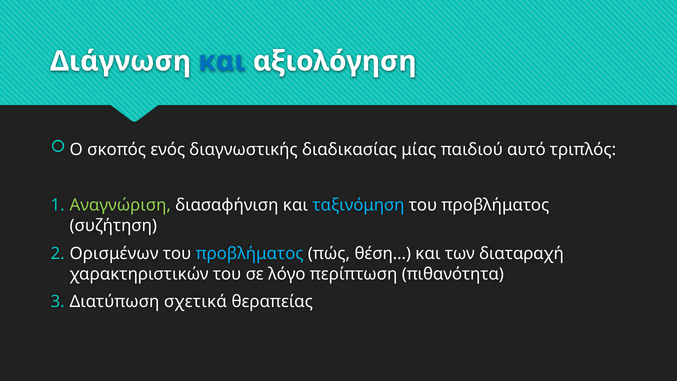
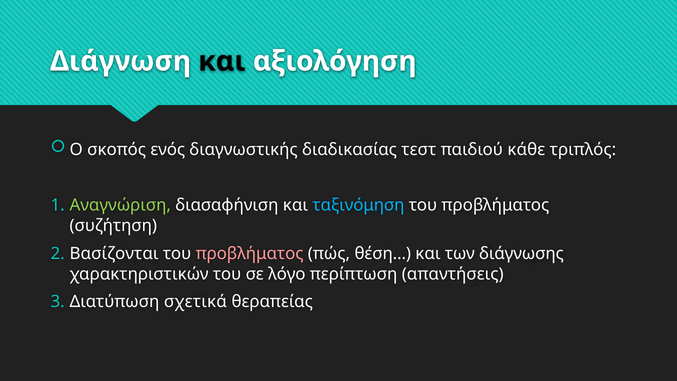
και colour: blue -> black (222, 61)
μίας: μίας -> τεστ (419, 149)
αυτό: αυτό -> κάθε (526, 149)
Ορισμένων: Ορισμένων -> Βασίζονται (114, 253)
προβλήματος colour: light blue -> pink (250, 253)
διαταραχή: διαταραχή -> διάγνωσης (521, 253)
πιθανότητα: πιθανότητα -> απαντήσεις (453, 274)
